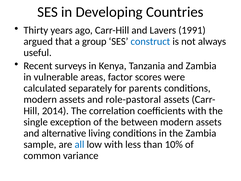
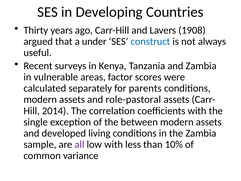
1991: 1991 -> 1908 (192, 30)
group: group -> under (94, 41)
alternative: alternative -> developed (64, 133)
all colour: blue -> purple (79, 144)
